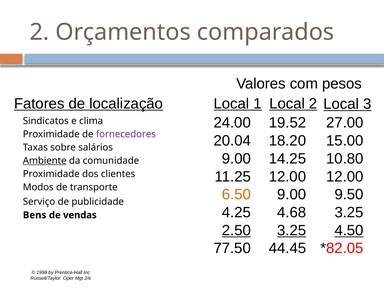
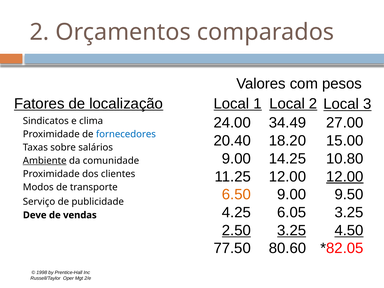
19.52: 19.52 -> 34.49 (287, 123)
fornecedores colour: purple -> blue (126, 134)
20.04: 20.04 -> 20.40 (232, 141)
12.00 underline: none -> present (345, 177)
4.68: 4.68 -> 6.05 (292, 212)
Bens: Bens -> Deve (35, 215)
44.45: 44.45 -> 80.60 (287, 248)
